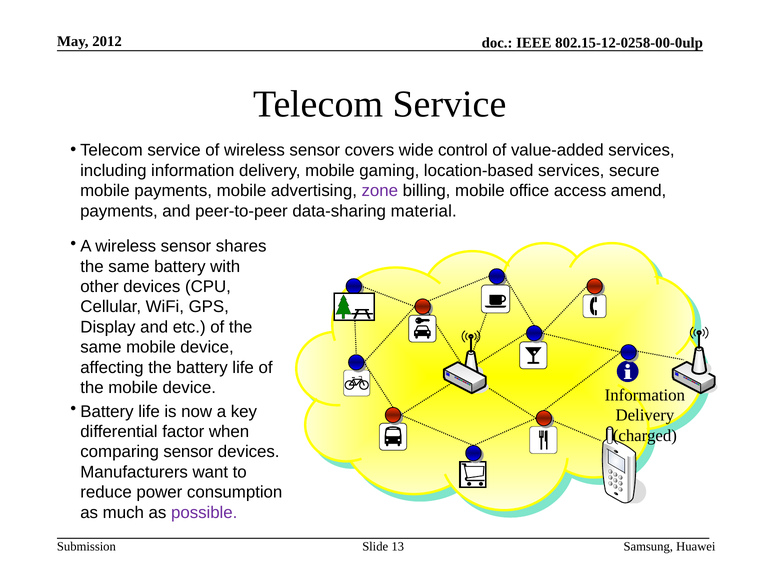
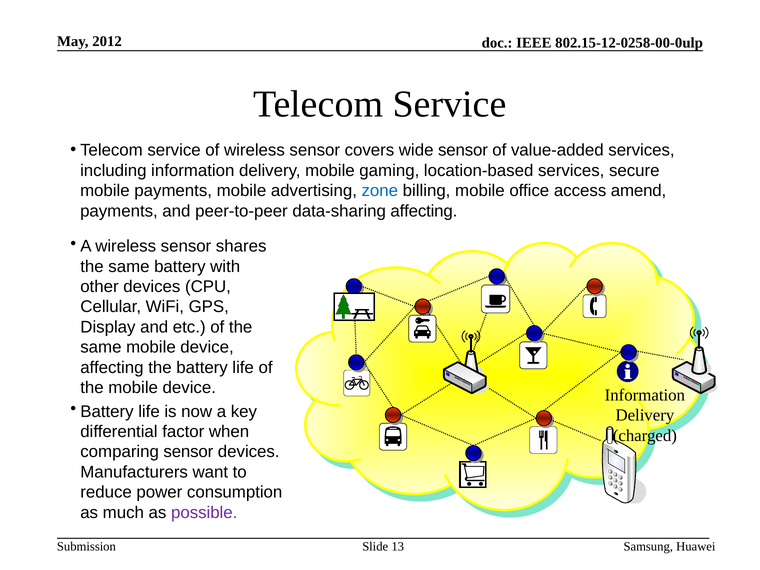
wide control: control -> sensor (463, 150)
zone colour: purple -> blue (380, 191)
data-sharing material: material -> affecting (424, 211)
